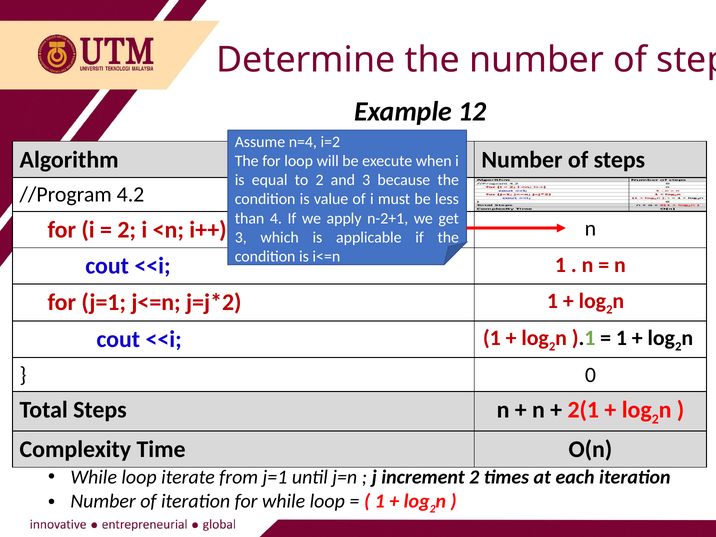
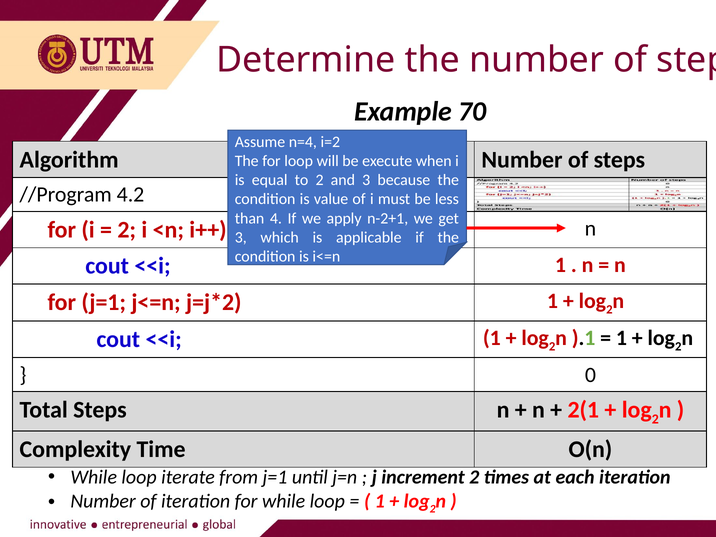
12: 12 -> 70 (472, 112)
